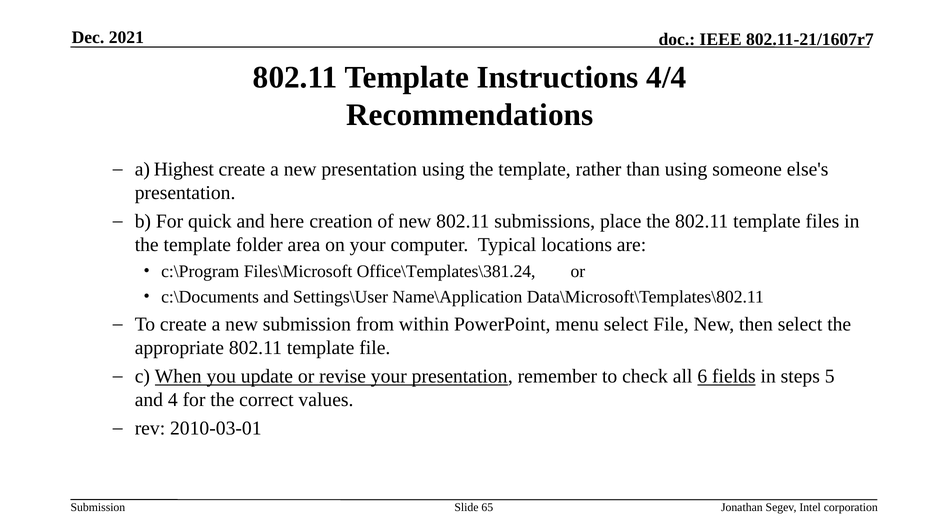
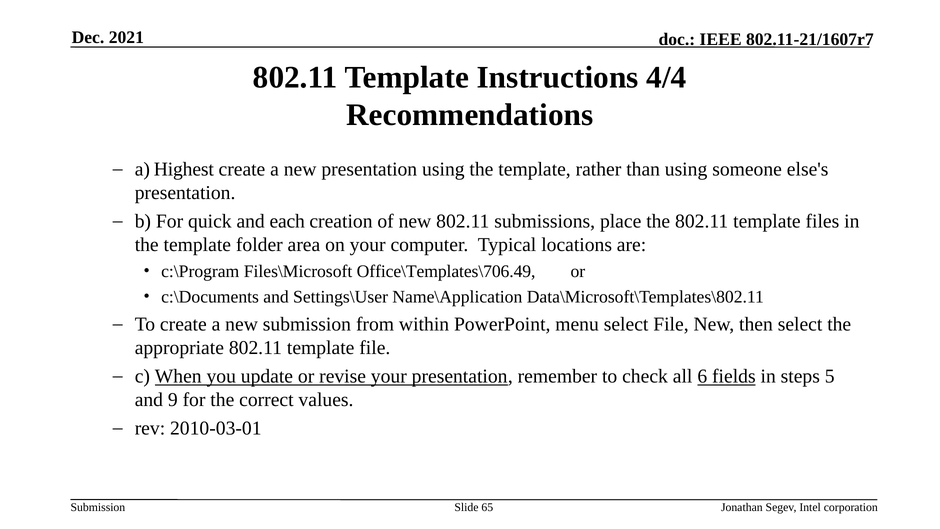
here: here -> each (287, 221)
Office\Templates\381.24: Office\Templates\381.24 -> Office\Templates\706.49 (446, 271)
4: 4 -> 9 (173, 400)
